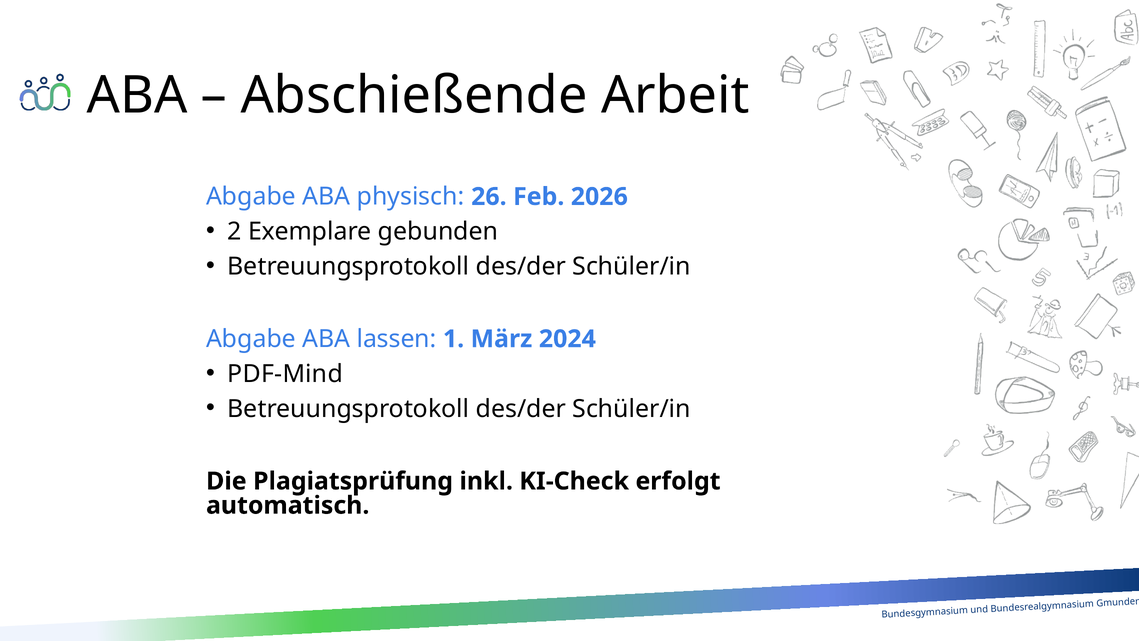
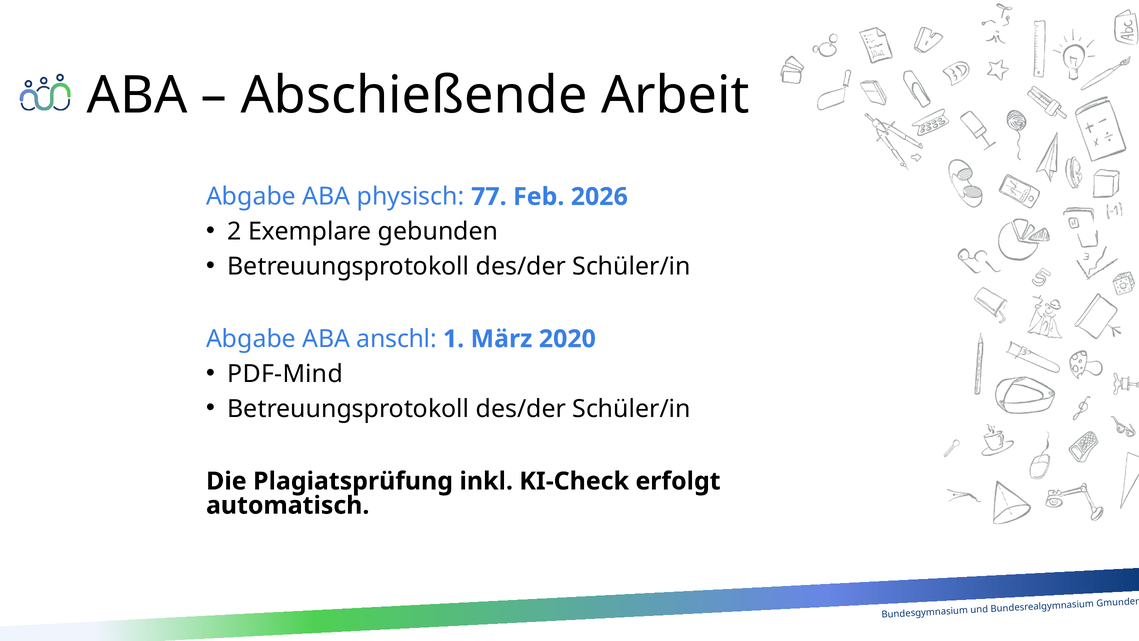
26: 26 -> 77 (489, 197)
lassen: lassen -> anschl (397, 339)
2024: 2024 -> 2020 (567, 339)
